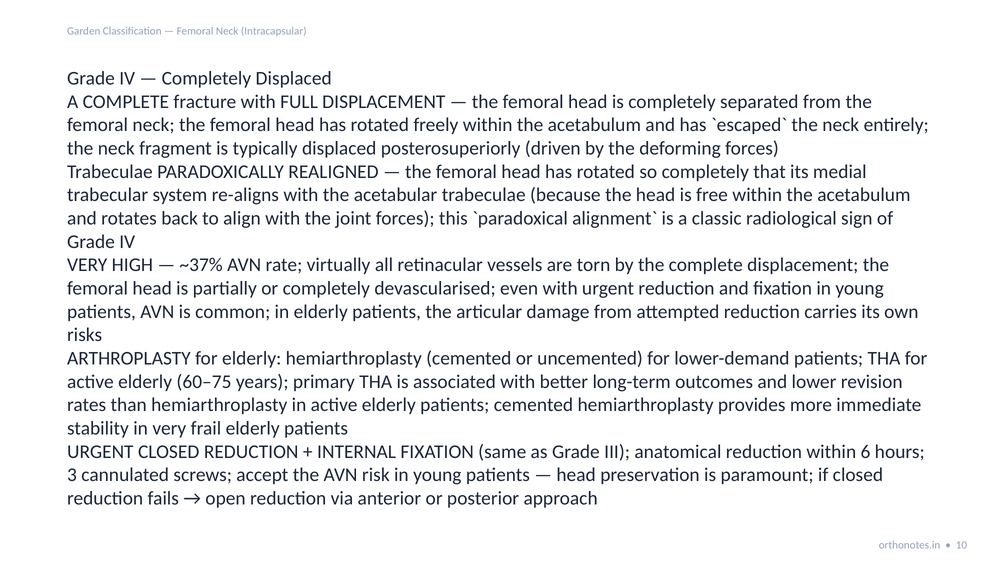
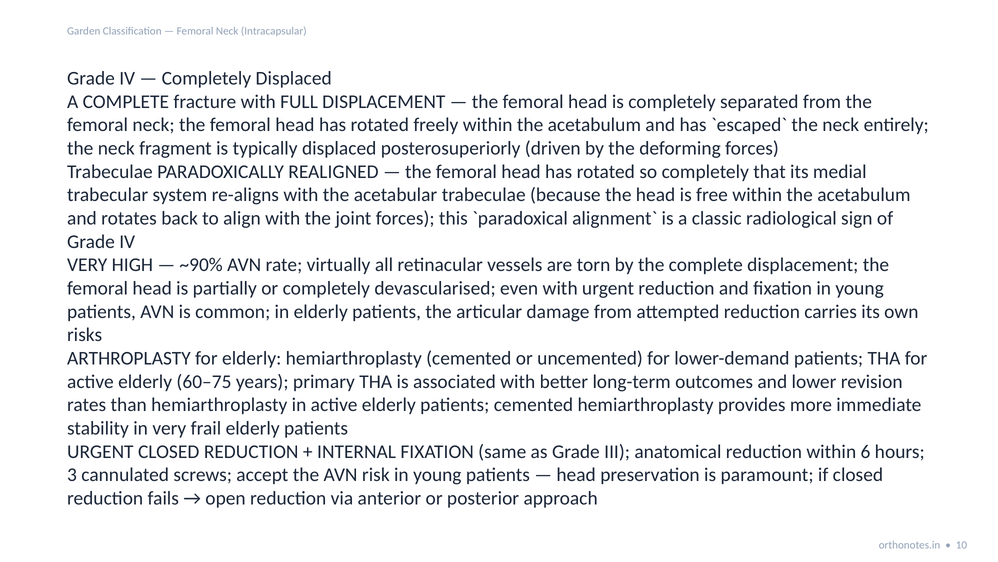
~37%: ~37% -> ~90% (201, 265)
